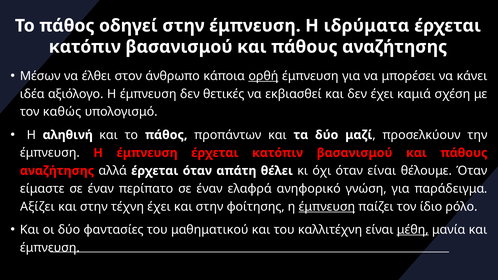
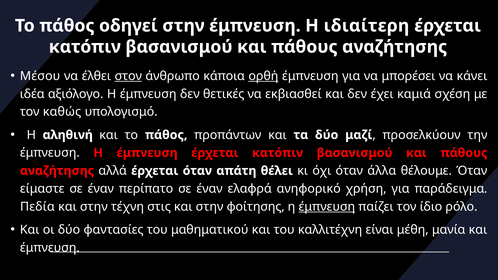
ιδρύματα: ιδρύματα -> ιδιαίτερη (366, 26)
Μέσων: Μέσων -> Μέσου (40, 76)
στον underline: none -> present (128, 76)
όταν είναι: είναι -> άλλα (382, 171)
γνώση: γνώση -> χρήση (366, 189)
Αξίζει: Αξίζει -> Πεδία (37, 207)
τέχνη έχει: έχει -> στις (159, 207)
μέθη underline: present -> none (413, 230)
